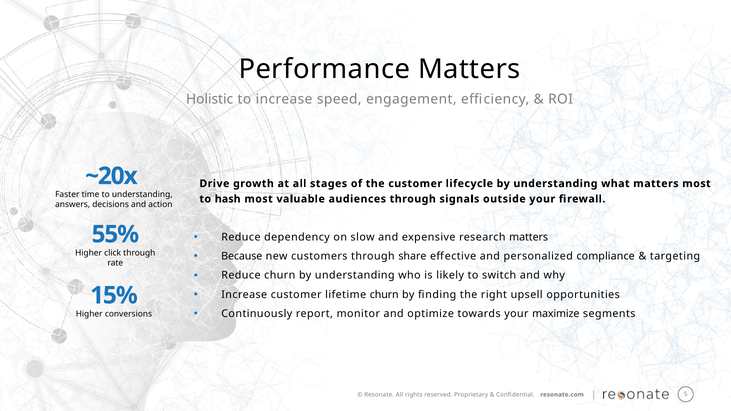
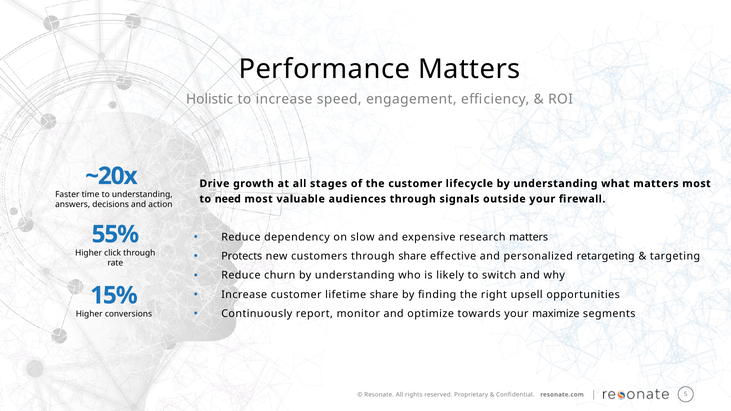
hash: hash -> need (228, 199)
Because: Because -> Protects (242, 256)
compliance: compliance -> retargeting (606, 256)
lifetime churn: churn -> share (384, 295)
